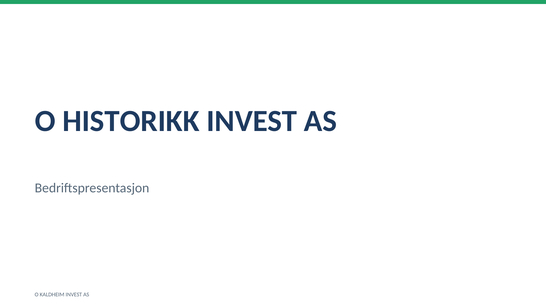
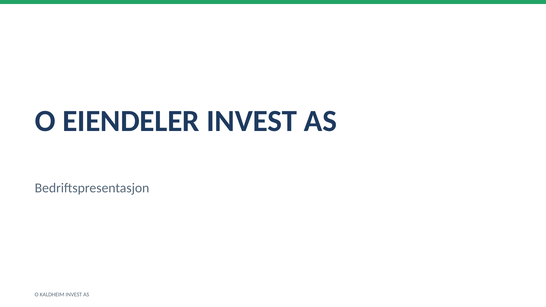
HISTORIKK: HISTORIKK -> EIENDELER (131, 121)
